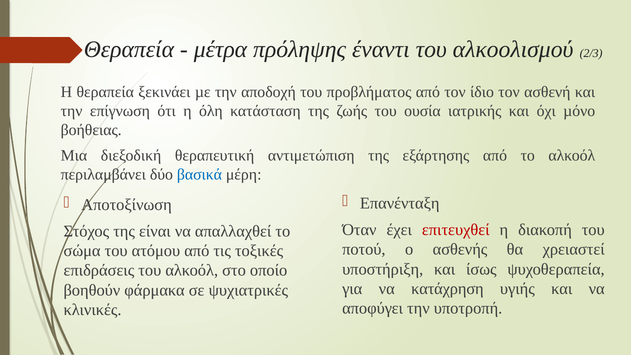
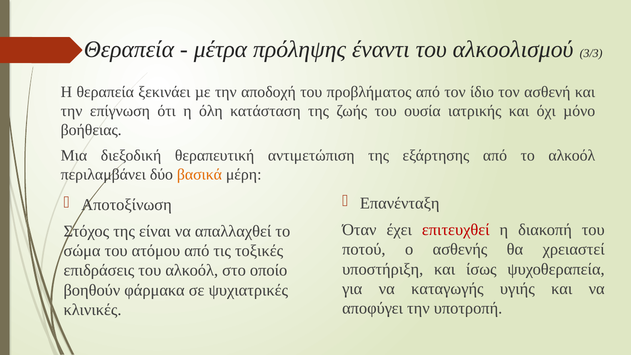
2/3: 2/3 -> 3/3 (591, 53)
βασικά colour: blue -> orange (199, 174)
κατάχρηση: κατάχρηση -> καταγωγής (447, 289)
